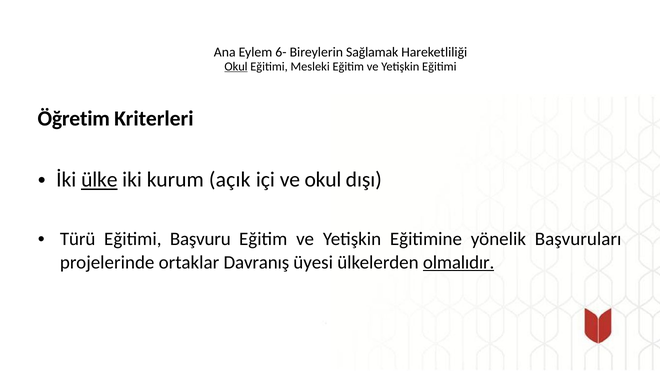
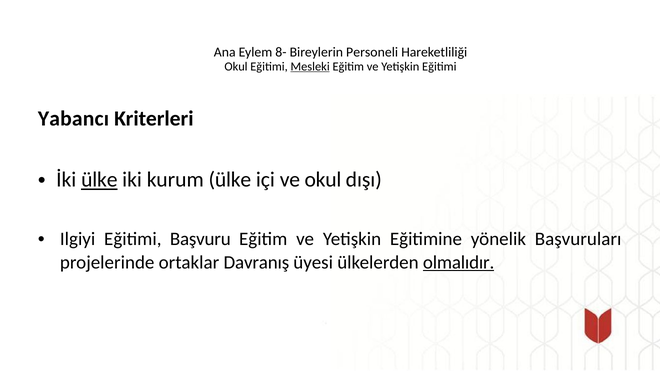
6-: 6- -> 8- (281, 52)
Sağlamak: Sağlamak -> Personeli (372, 52)
Okul underline: present -> none (236, 66)
Mesleki underline: none -> present (310, 66)
Öğretim: Öğretim -> Yabancı (73, 119)
kurum açık: açık -> ülke (230, 180)
Türü: Türü -> Ilgiyi (78, 239)
